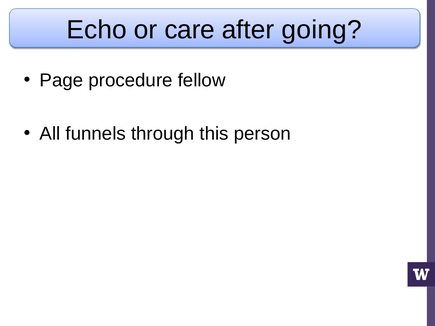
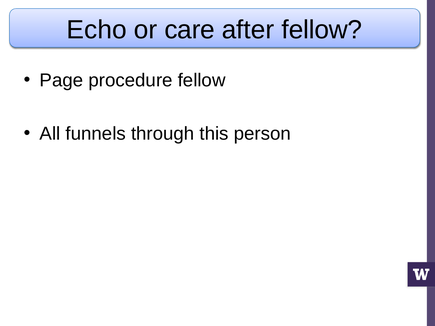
after going: going -> fellow (322, 30)
